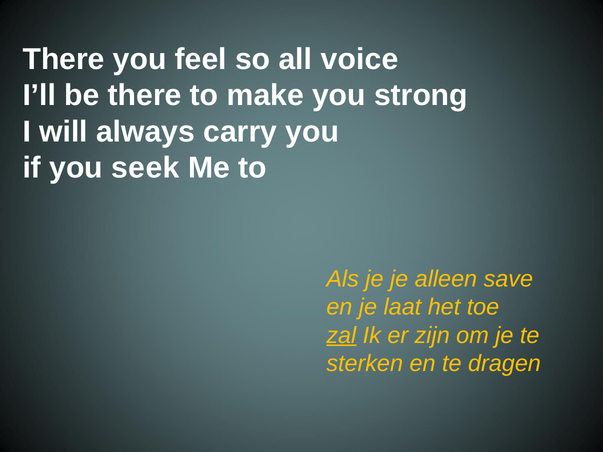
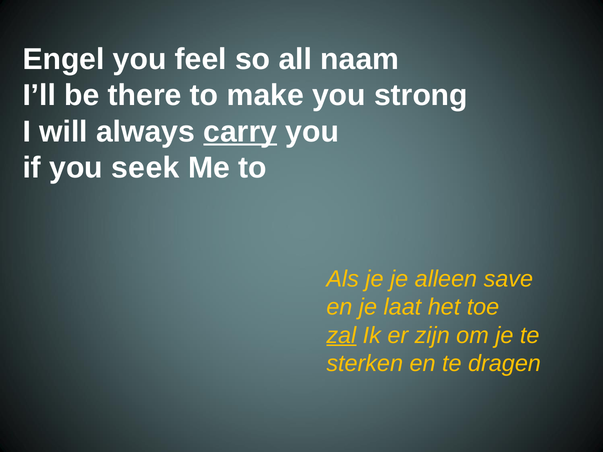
There: There -> Engel (64, 59)
voice: voice -> naam (360, 59)
carry underline: none -> present (240, 132)
